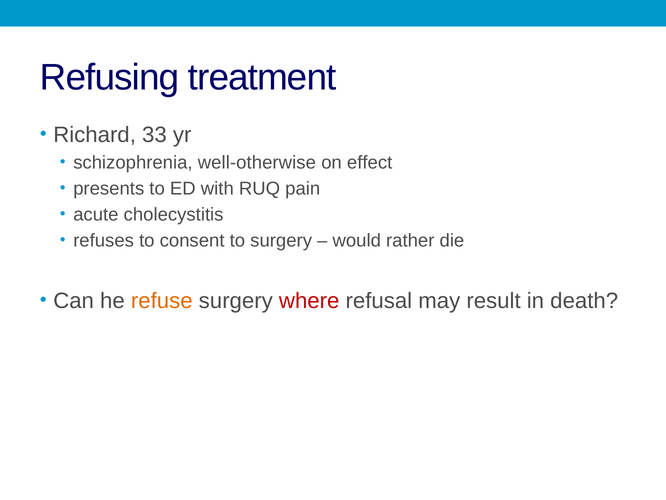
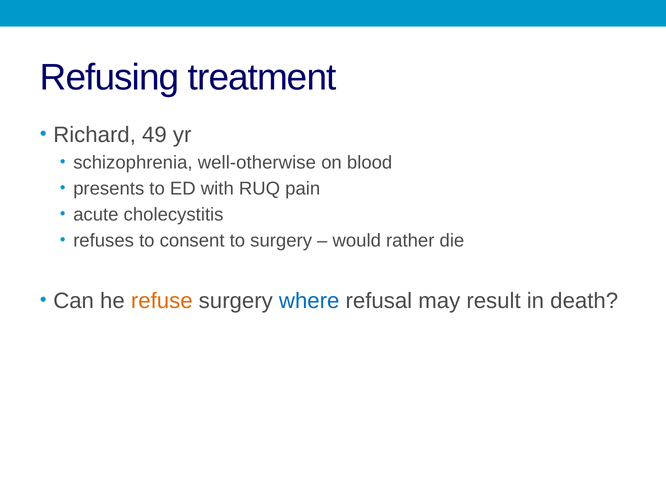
33: 33 -> 49 (154, 135)
effect: effect -> blood (370, 163)
where colour: red -> blue (309, 301)
